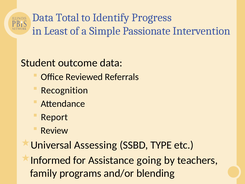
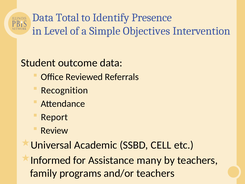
Progress: Progress -> Presence (152, 18)
Least: Least -> Level (56, 31)
Passionate: Passionate -> Objectives (146, 31)
Assessing: Assessing -> Academic (96, 145)
TYPE: TYPE -> CELL (161, 145)
going: going -> many (149, 160)
and/or blending: blending -> teachers (155, 173)
